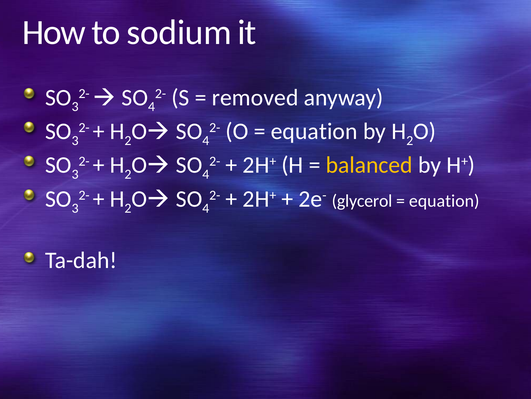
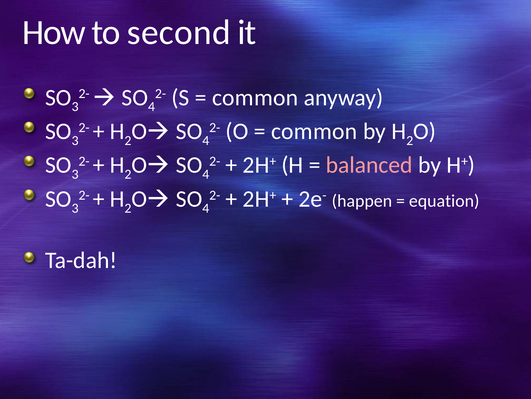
sodium: sodium -> second (179, 32)
removed: removed -> common (255, 97)
equation: equation -> common (314, 131)
balanced colour: yellow -> pink (369, 165)
glycerol: glycerol -> happen (362, 201)
